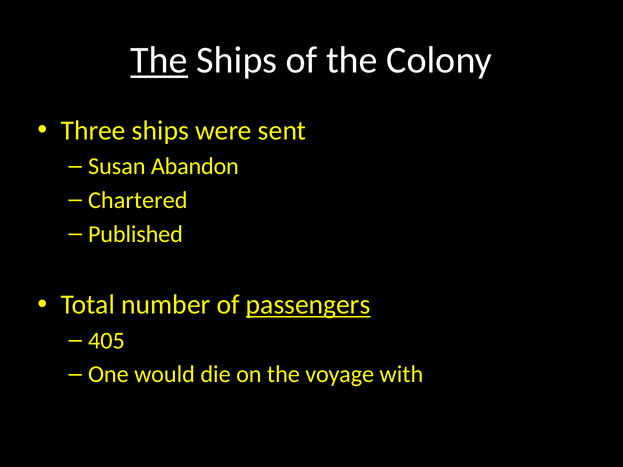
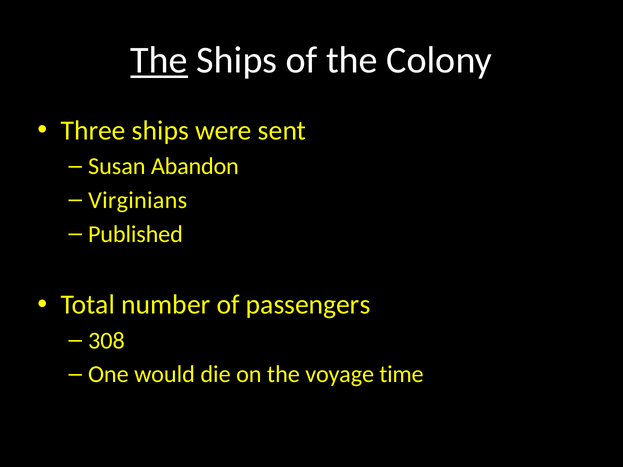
Chartered: Chartered -> Virginians (138, 200)
passengers underline: present -> none (308, 305)
405: 405 -> 308 (106, 341)
with: with -> time (401, 375)
